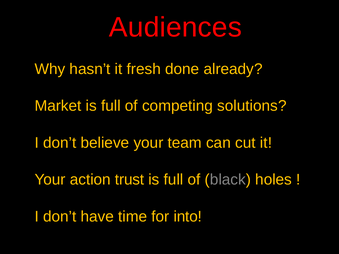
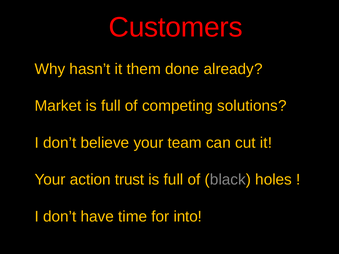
Audiences: Audiences -> Customers (176, 27)
fresh: fresh -> them (144, 69)
